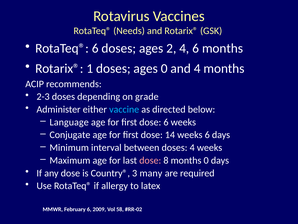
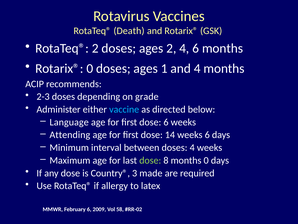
Needs: Needs -> Death (129, 31)
RotaTeq® 6: 6 -> 2 (95, 48)
Rotarix® 1: 1 -> 0 (90, 68)
ages 0: 0 -> 1 (164, 68)
Conjugate: Conjugate -> Attending (70, 135)
dose colour: pink -> light green (150, 160)
many: many -> made (151, 173)
